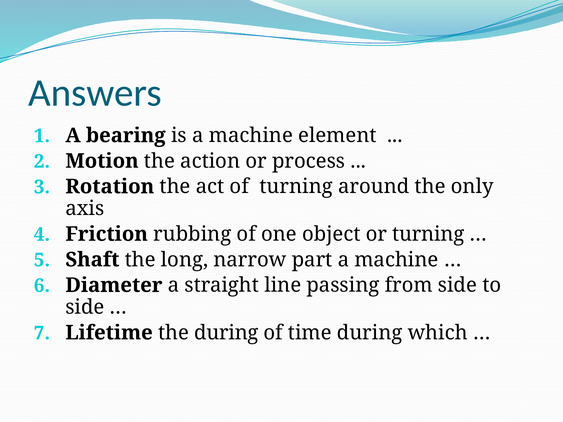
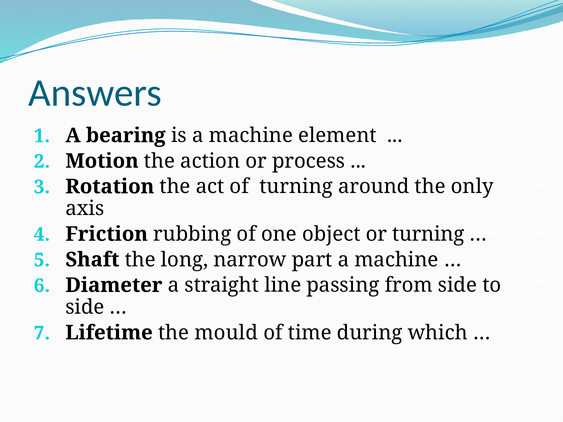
the during: during -> mould (226, 333)
